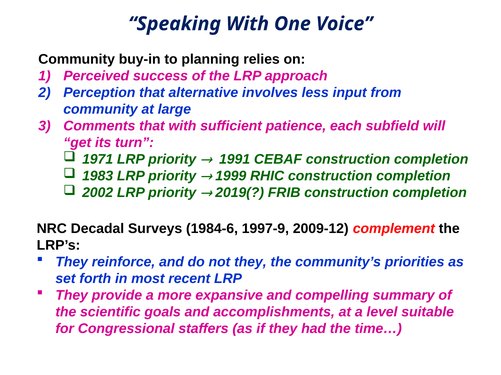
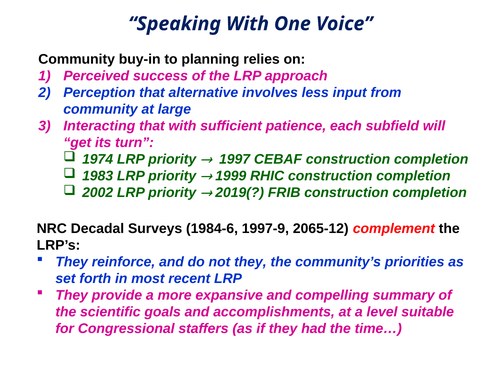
Comments: Comments -> Interacting (99, 126)
1971: 1971 -> 1974 (98, 160)
1991: 1991 -> 1997 (235, 160)
2009-12: 2009-12 -> 2065-12 (321, 229)
